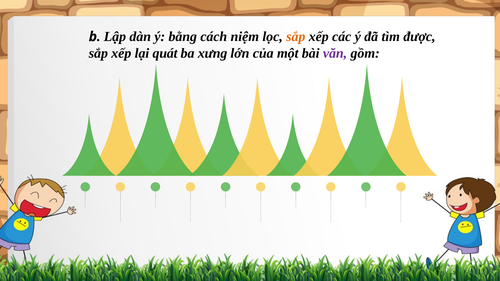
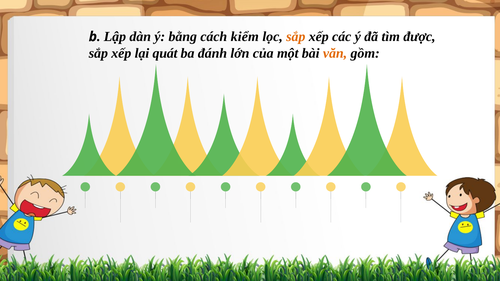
niệm: niệm -> kiểm (245, 37)
xưng: xưng -> đánh (212, 53)
văn colour: purple -> orange (335, 53)
